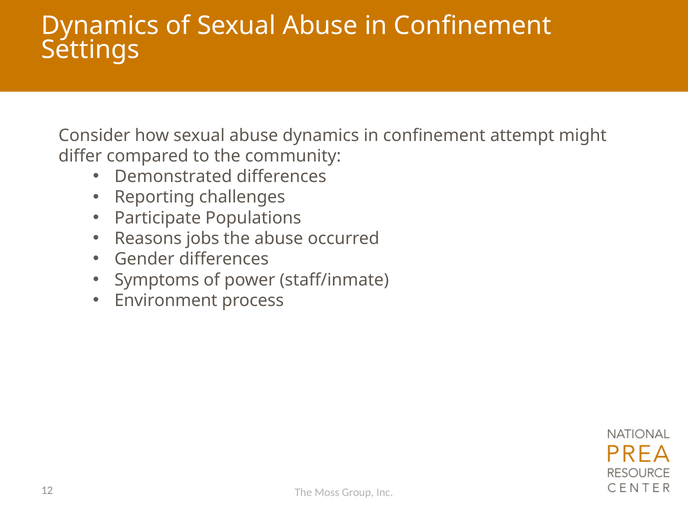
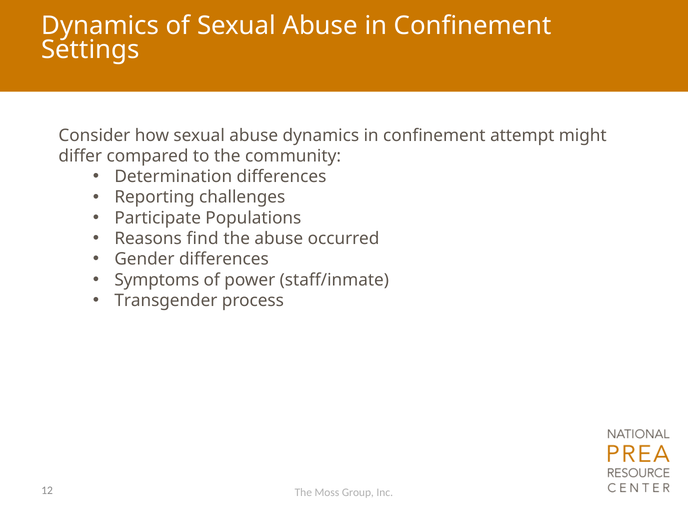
Demonstrated: Demonstrated -> Determination (173, 177)
jobs: jobs -> find (203, 239)
Environment: Environment -> Transgender (166, 300)
